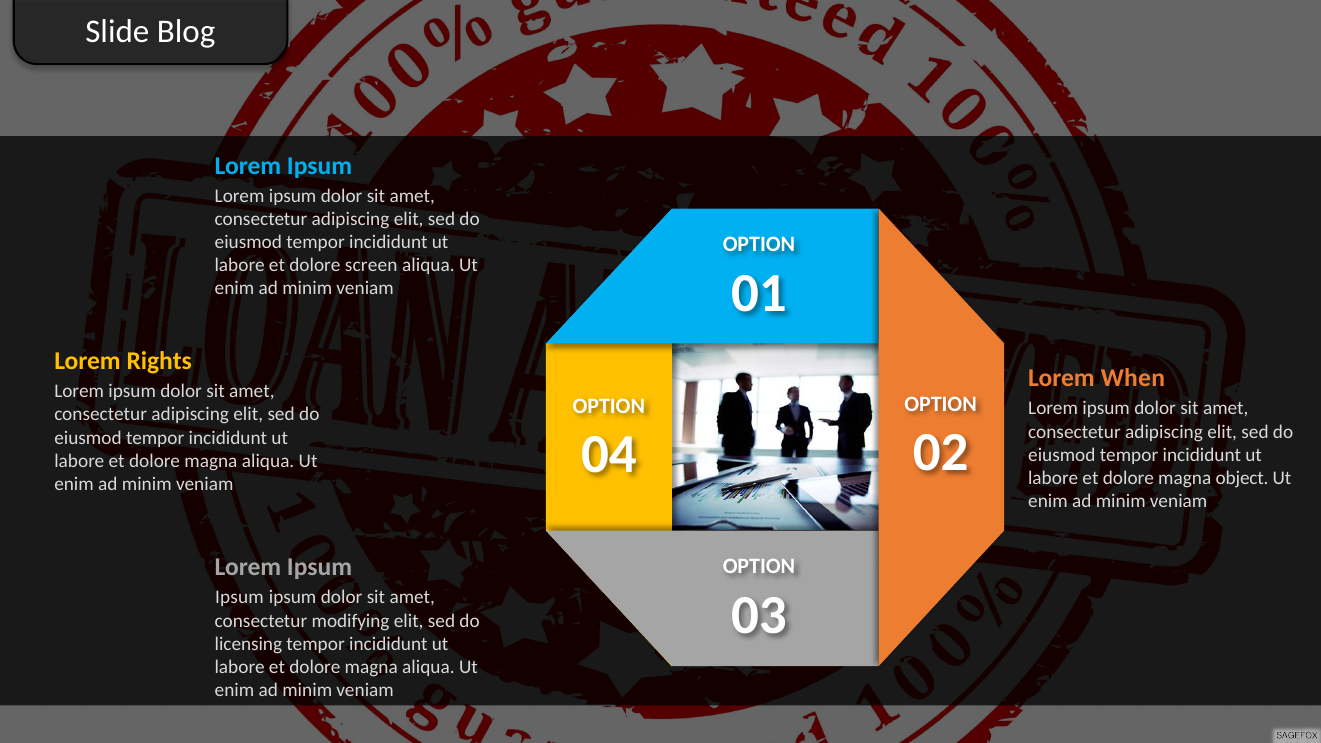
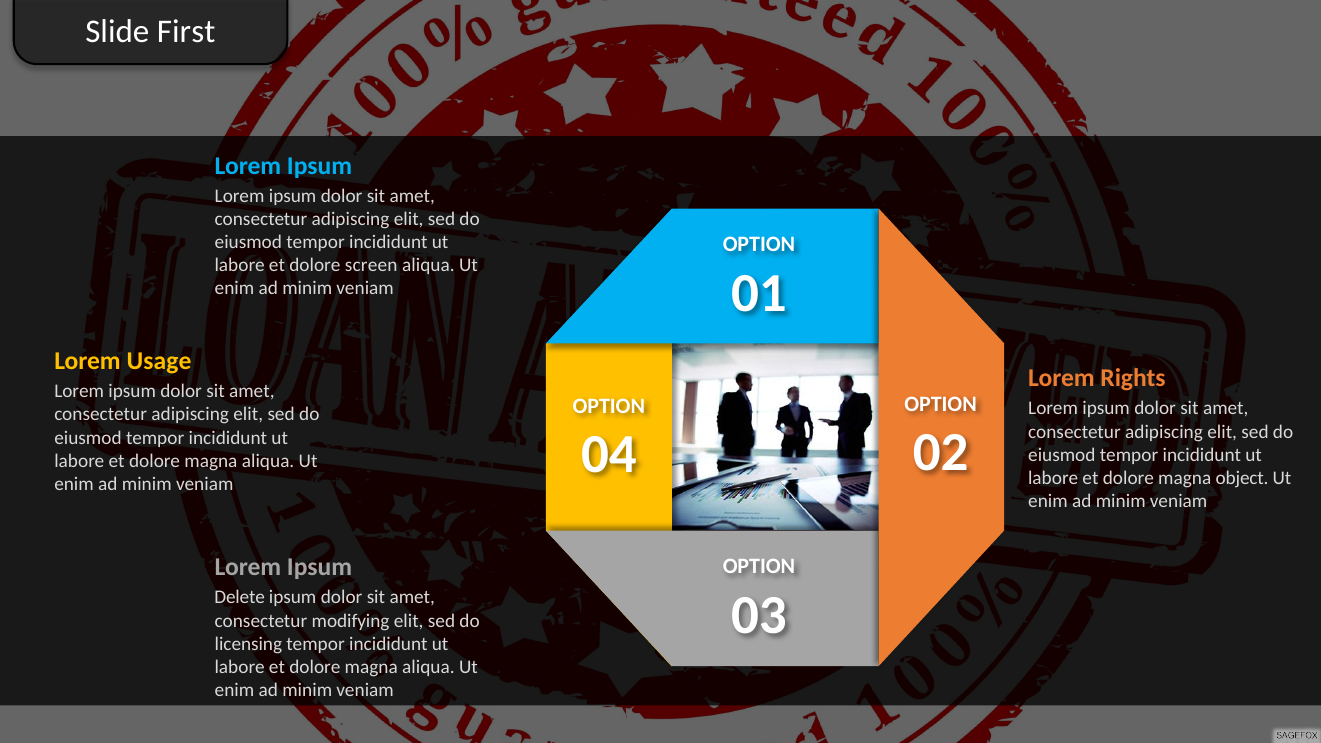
Blog: Blog -> First (186, 31)
Rights: Rights -> Usage (159, 361)
When: When -> Rights (1133, 378)
Ipsum: Ipsum -> Delete (240, 598)
